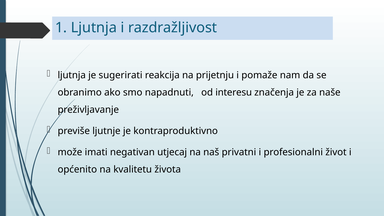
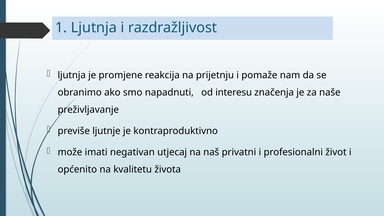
sugerirati: sugerirati -> promjene (121, 75)
